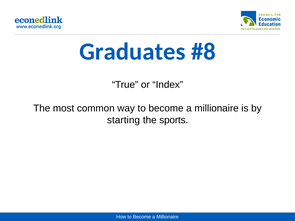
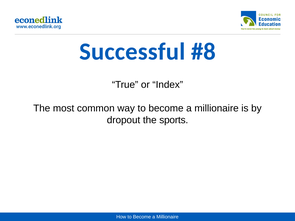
Graduates: Graduates -> Successful (132, 52)
starting: starting -> dropout (124, 120)
